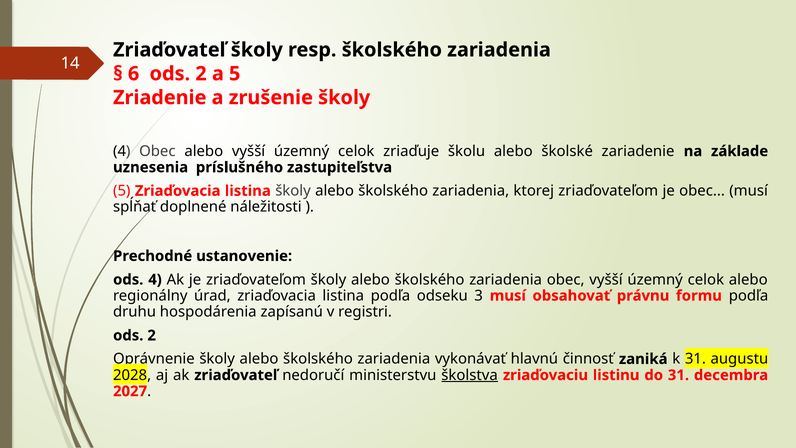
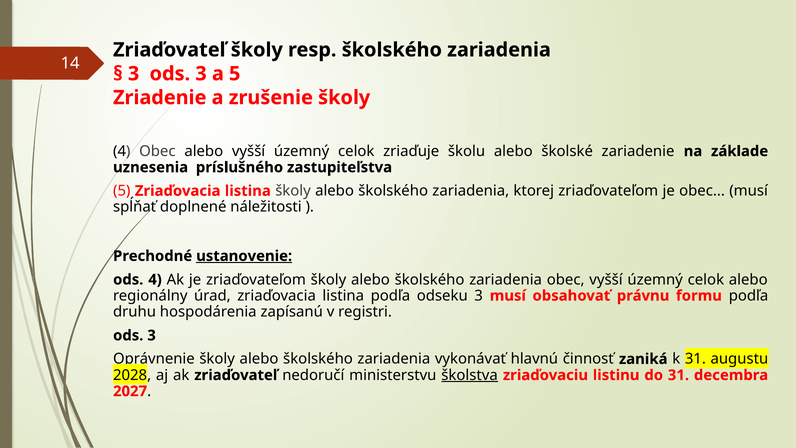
6: 6 -> 3 (134, 74)
2: 2 -> 3 (201, 74)
ustanovenie underline: none -> present (244, 256)
2: 2 -> 3 (152, 335)
